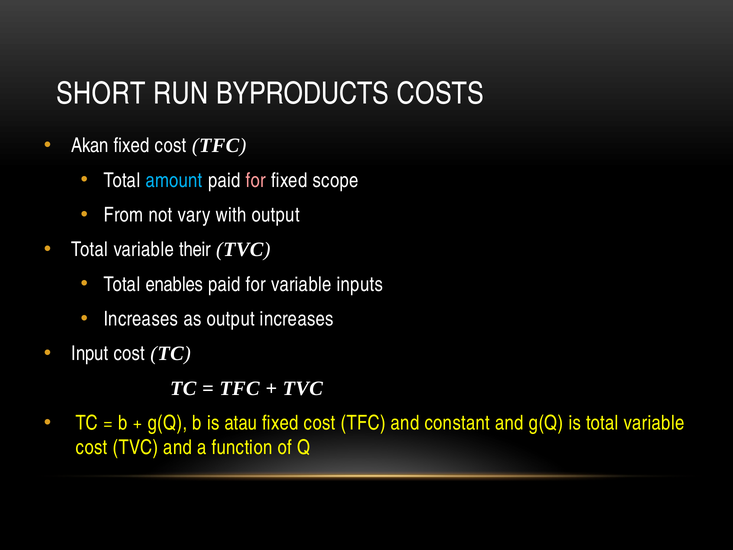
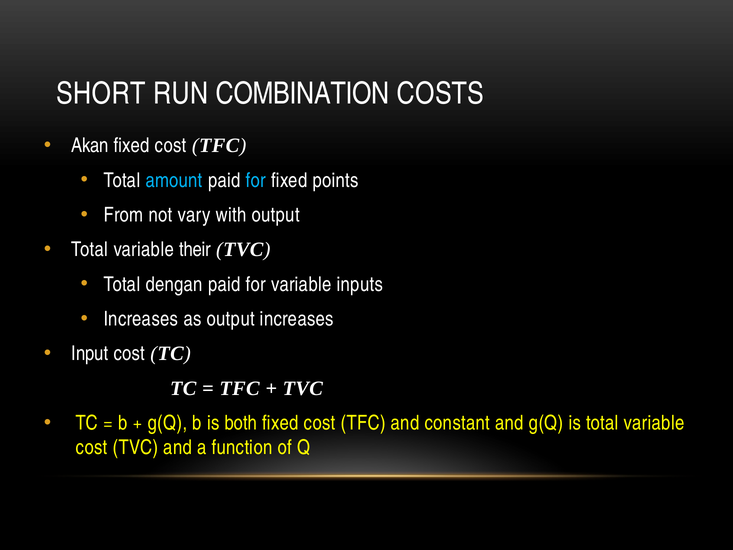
BYPRODUCTS: BYPRODUCTS -> COMBINATION (303, 94)
for colour: pink -> light blue (256, 180)
scope: scope -> points (336, 180)
enables: enables -> dengan (174, 284)
atau: atau -> both (241, 423)
